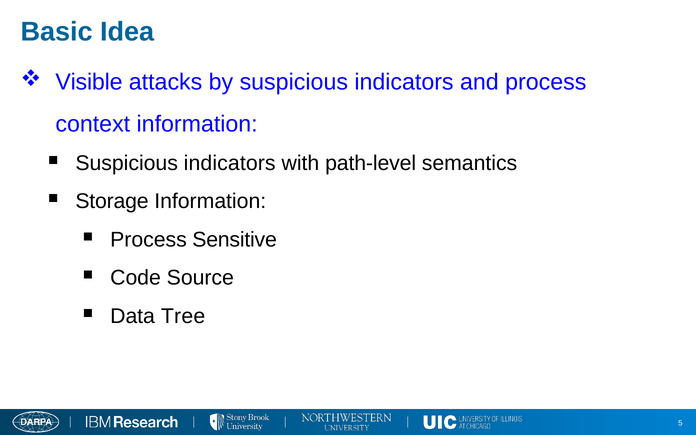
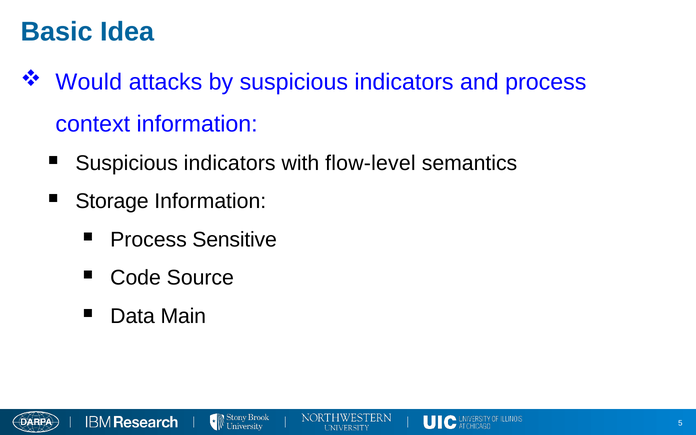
Visible: Visible -> Would (89, 82)
path-level: path-level -> flow-level (370, 163)
Tree: Tree -> Main (183, 316)
